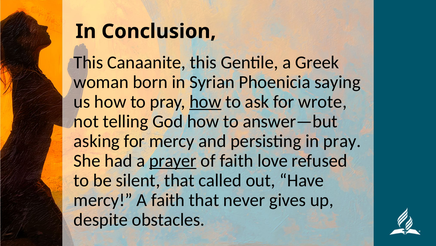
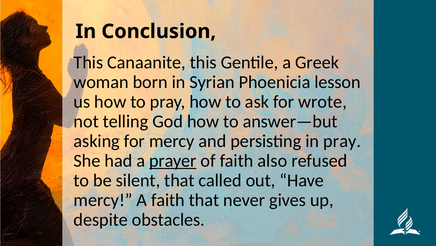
saying: saying -> lesson (338, 82)
how underline: present -> none (205, 101)
love: love -> also (272, 160)
